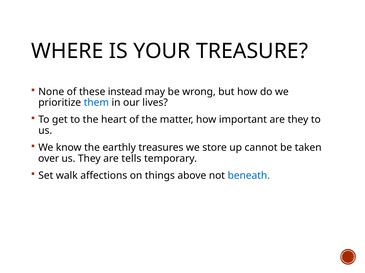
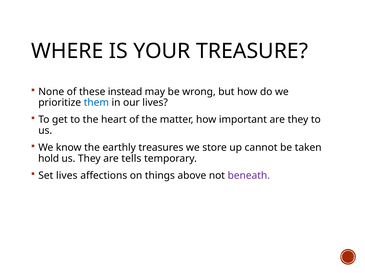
over: over -> hold (49, 159)
Set walk: walk -> lives (67, 176)
beneath colour: blue -> purple (249, 176)
